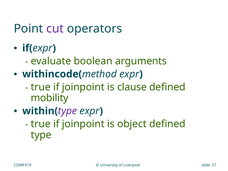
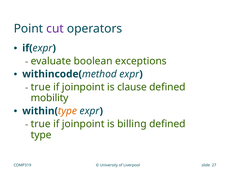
arguments: arguments -> exceptions (141, 61)
type colour: purple -> orange (67, 111)
object: object -> billing (132, 124)
